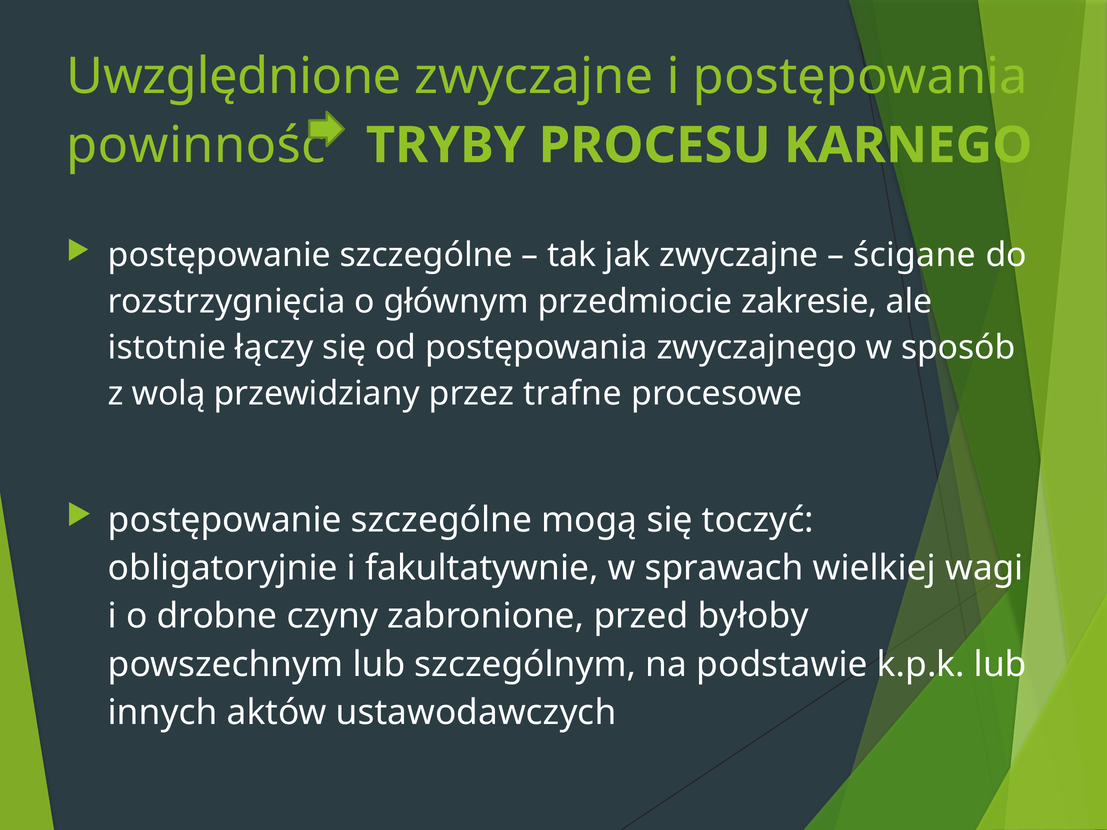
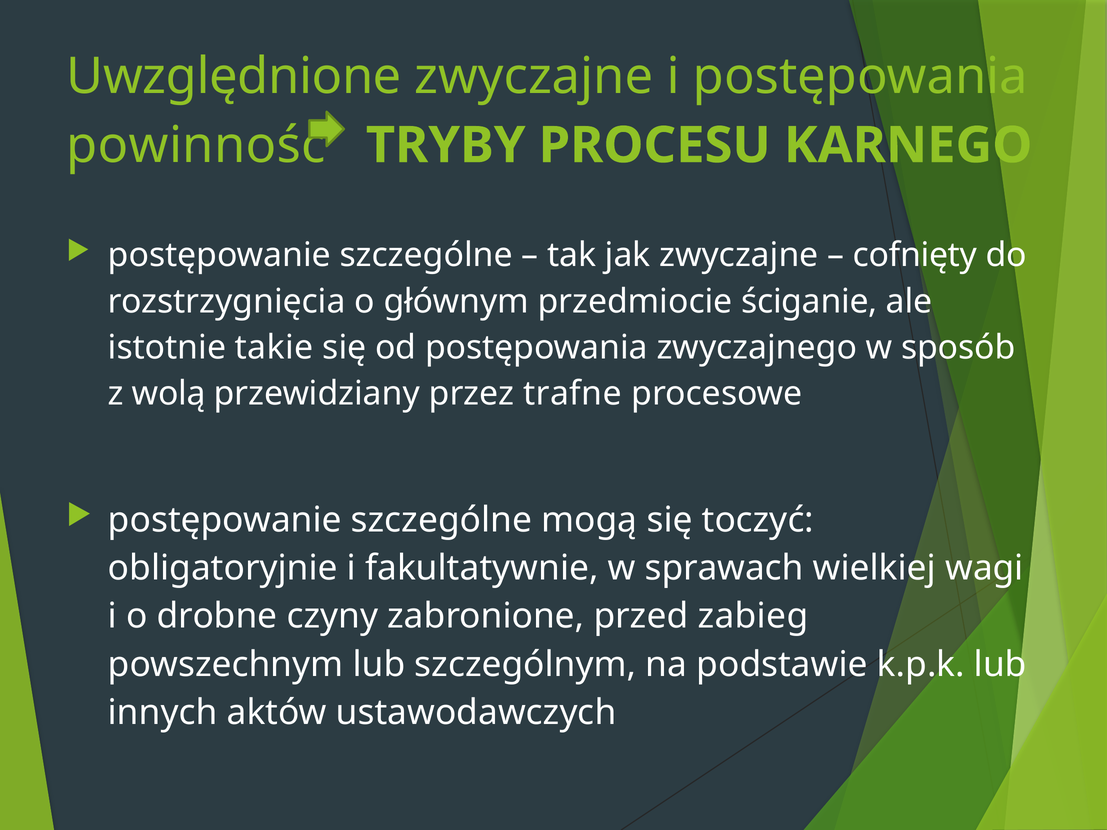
ścigane: ścigane -> cofnięty (915, 255)
zakresie: zakresie -> ściganie (809, 302)
łączy: łączy -> takie (274, 348)
byłoby: byłoby -> zabieg (753, 616)
